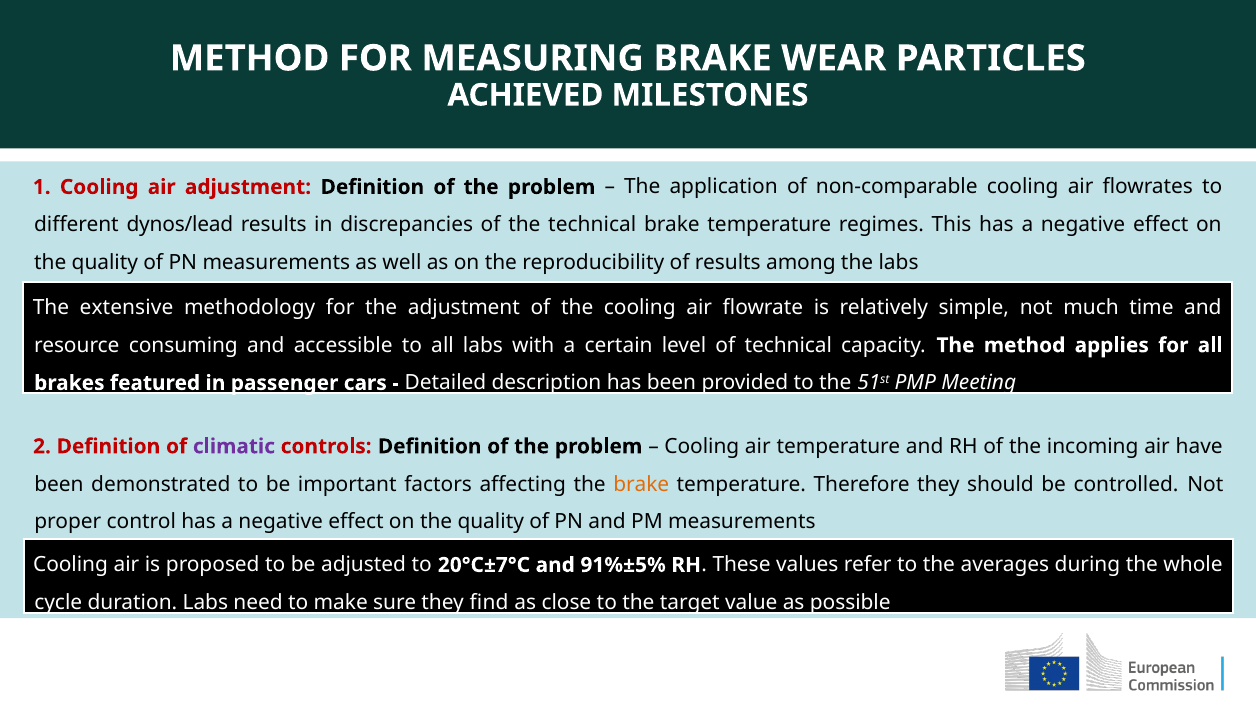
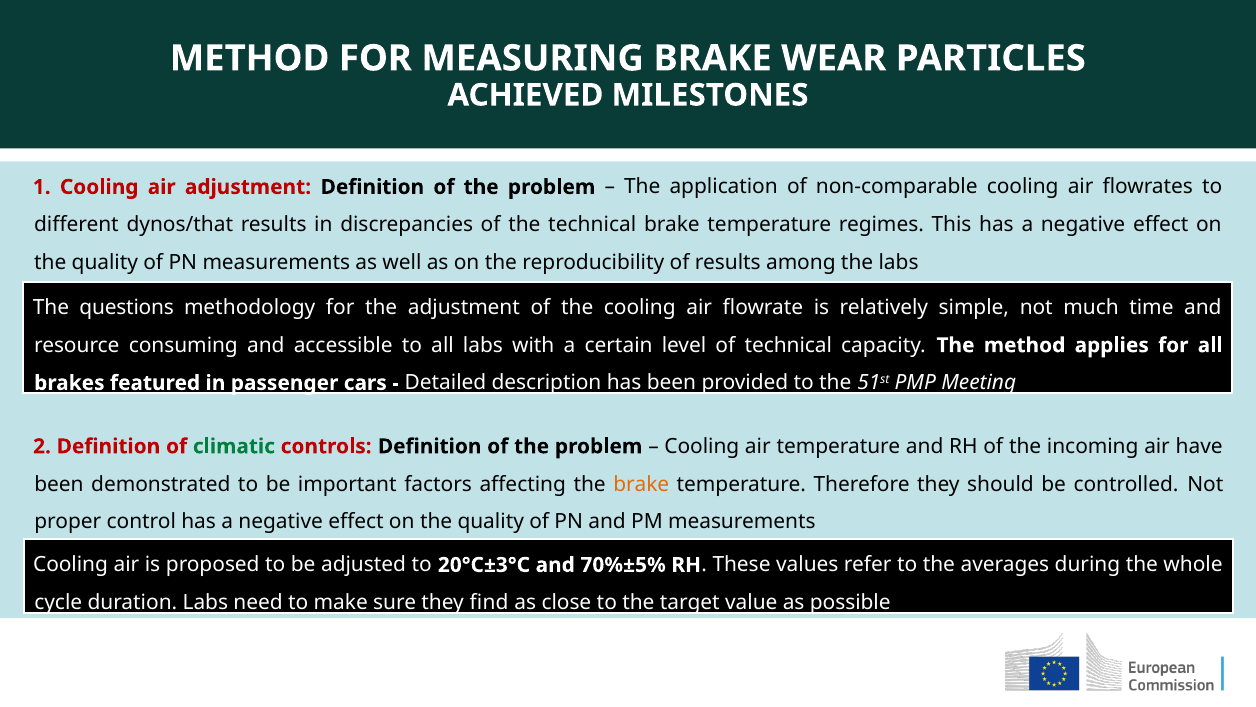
dynos/lead: dynos/lead -> dynos/that (180, 225)
extensive: extensive -> questions (127, 307)
climatic colour: purple -> green (234, 446)
20°C±7°C: 20°C±7°C -> 20°C±3°C (484, 565)
91%±5%: 91%±5% -> 70%±5% (623, 565)
